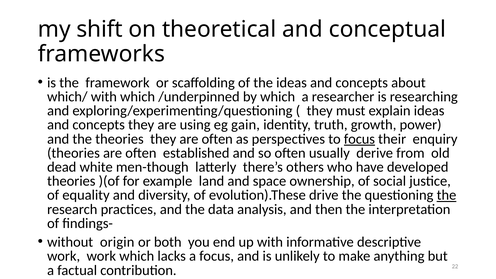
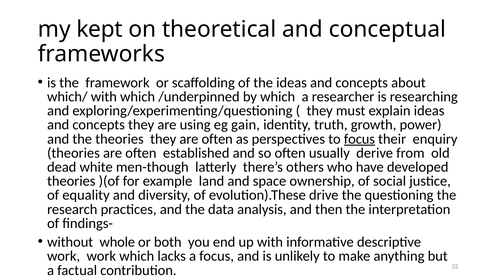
shift: shift -> kept (100, 29)
the underline: present -> none (446, 195)
origin: origin -> whole (117, 242)
